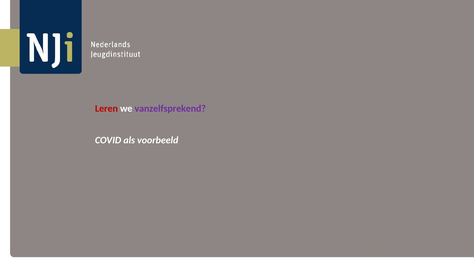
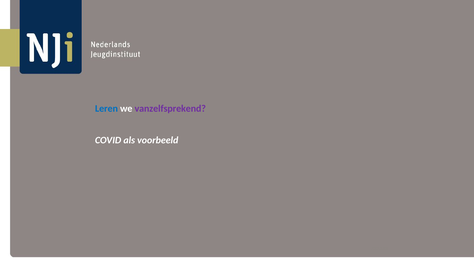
Leren colour: red -> blue (106, 108)
